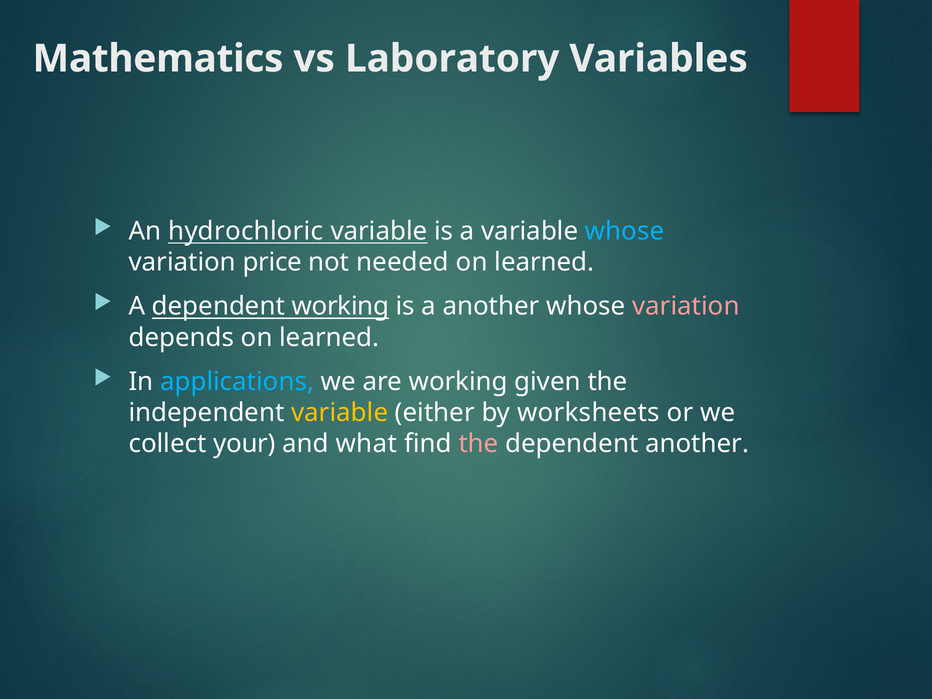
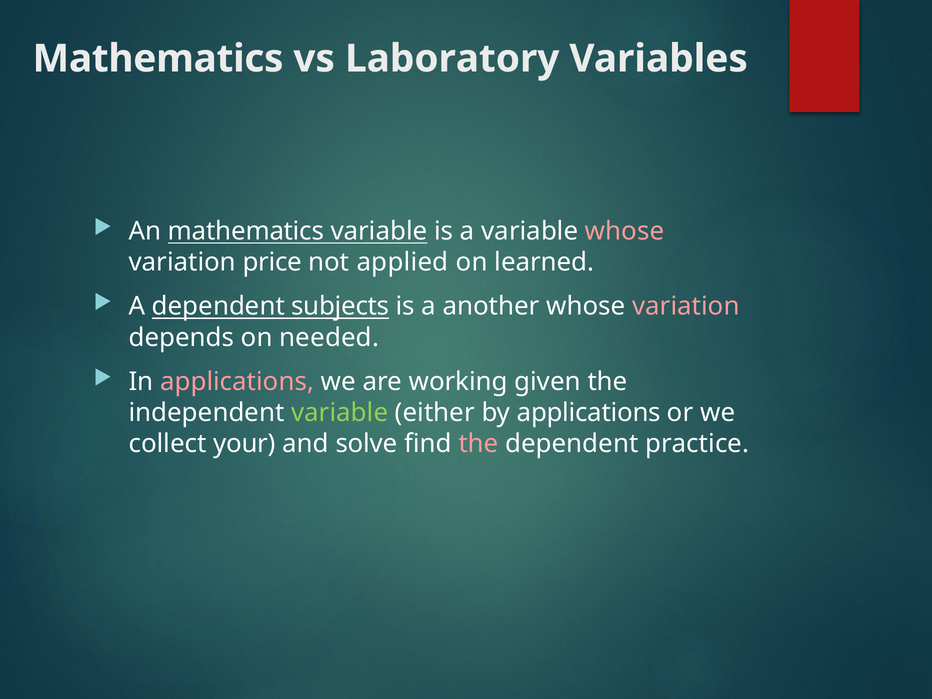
An hydrochloric: hydrochloric -> mathematics (246, 231)
whose colour: light blue -> pink (625, 231)
needed: needed -> applied (402, 262)
dependent working: working -> subjects (340, 306)
depends on learned: learned -> needed (329, 337)
applications colour: light blue -> pink (237, 381)
variable colour: yellow -> light green (340, 413)
by worksheets: worksheets -> applications (589, 413)
what: what -> solve (367, 444)
dependent another: another -> practice (697, 444)
